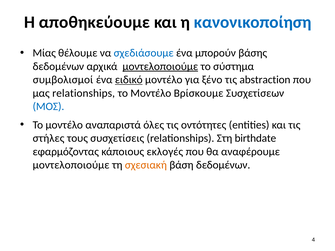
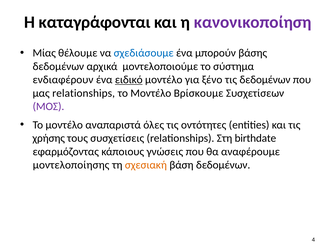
αποθηκεύουμε: αποθηκεύουμε -> καταγράφονται (95, 22)
κανονικοποίηση colour: blue -> purple (253, 22)
μοντελοποιούμε underline: present -> none (160, 66)
συμβολισμοί: συμβολισμοί -> ενδιαφέρουν (63, 80)
τις abstraction: abstraction -> δεδομένων (265, 80)
ΜΟΣ colour: blue -> purple (48, 107)
στήλες: στήλες -> χρήσης (49, 138)
εκλογές: εκλογές -> γνώσεις (165, 152)
μοντελοποιούμε: μοντελοποιούμε -> μοντελοποίησης (71, 165)
